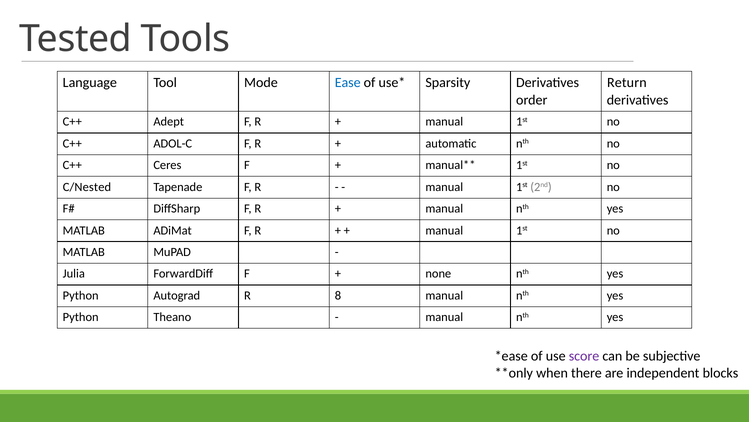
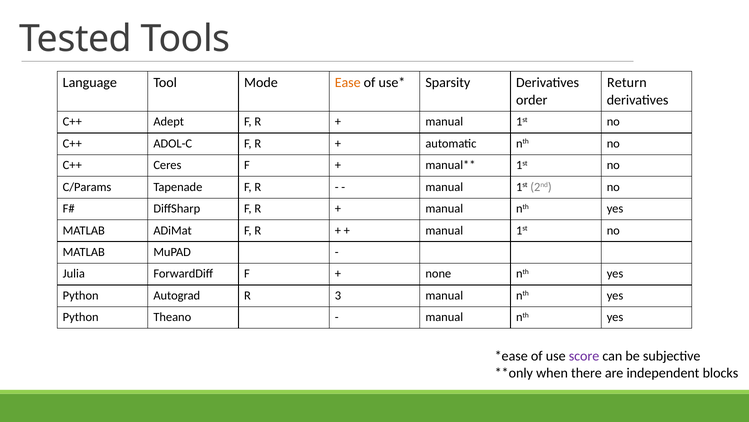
Ease colour: blue -> orange (348, 83)
C/Nested: C/Nested -> C/Params (87, 187)
8: 8 -> 3 (338, 295)
